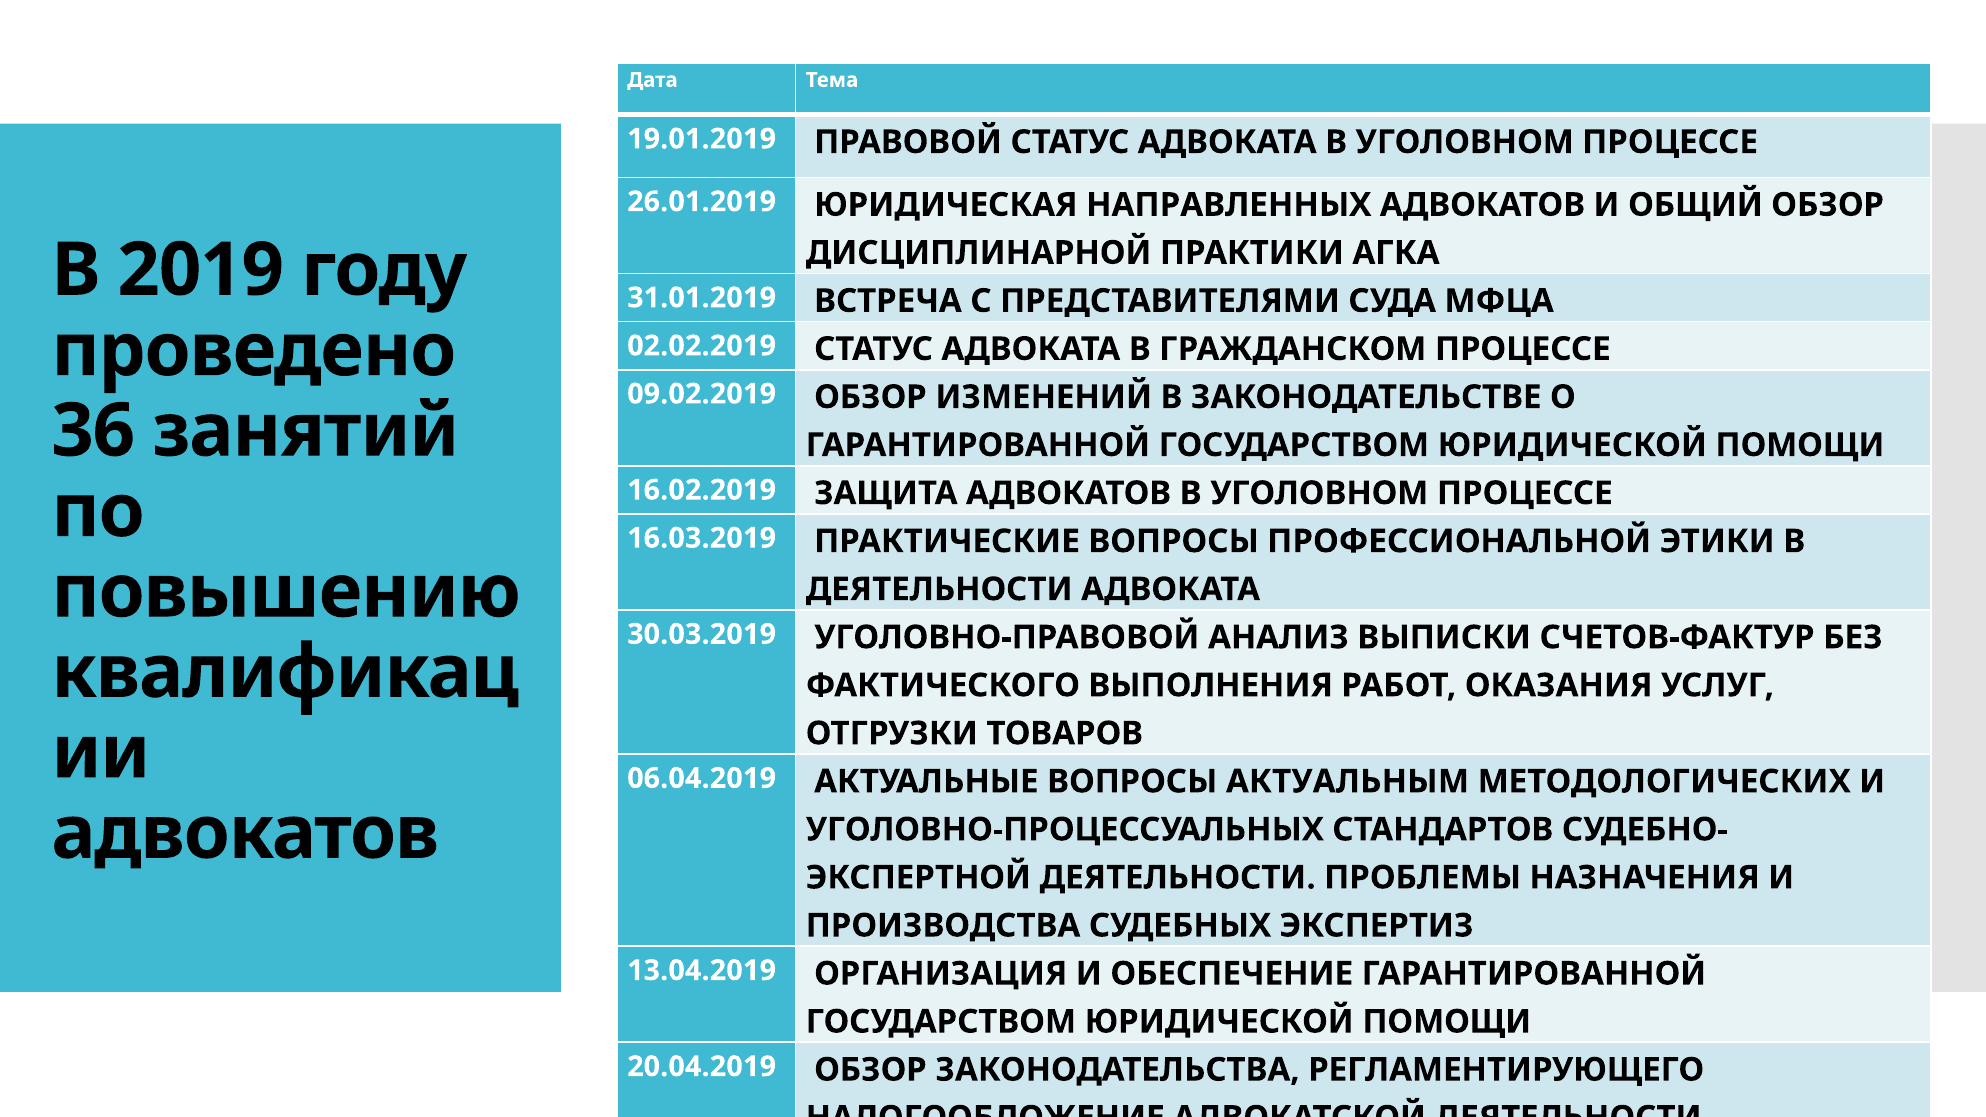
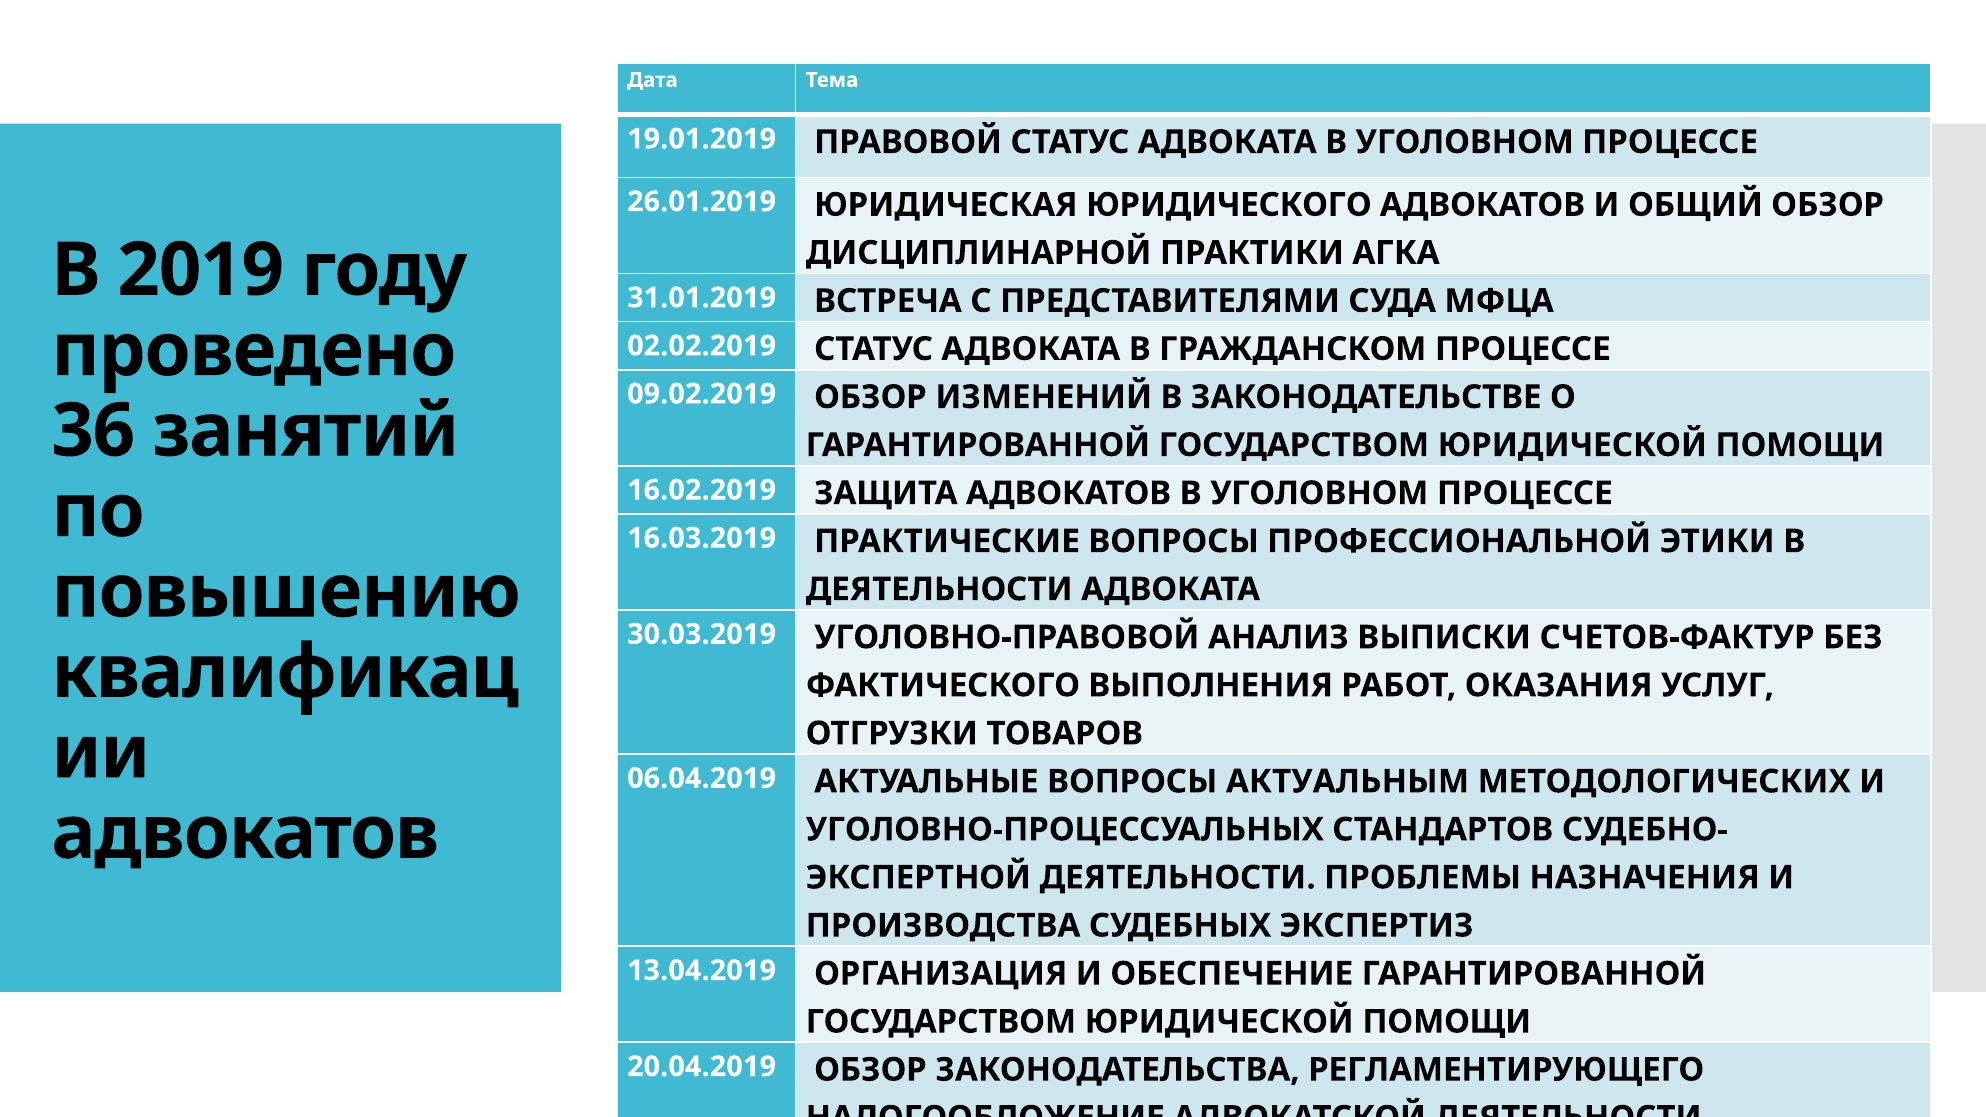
НАПРАВЛЕННЫХ: НАПРАВЛЕННЫХ -> ЮРИДИЧЕСКОГО (1229, 205)
